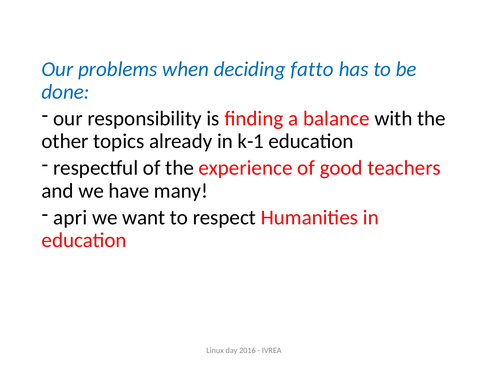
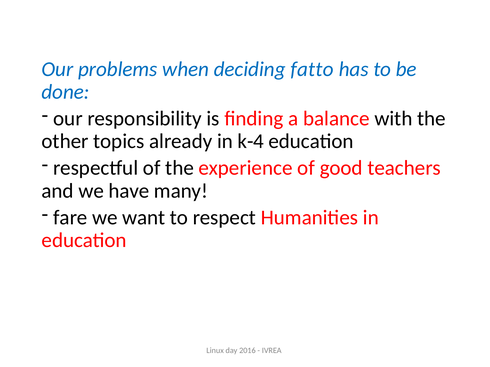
k-1: k-1 -> k-4 (251, 141)
apri: apri -> fare (70, 218)
